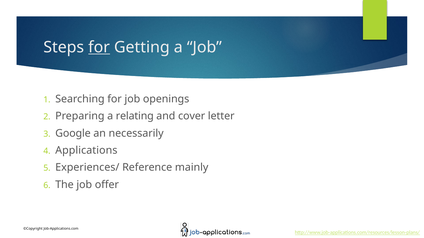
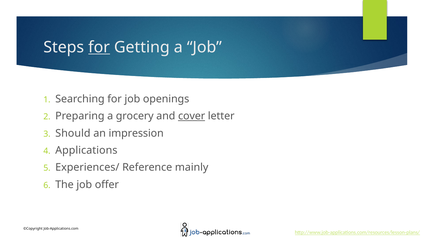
relating: relating -> grocery (135, 116)
cover underline: none -> present (192, 116)
Google: Google -> Should (73, 134)
necessarily: necessarily -> impression (136, 134)
